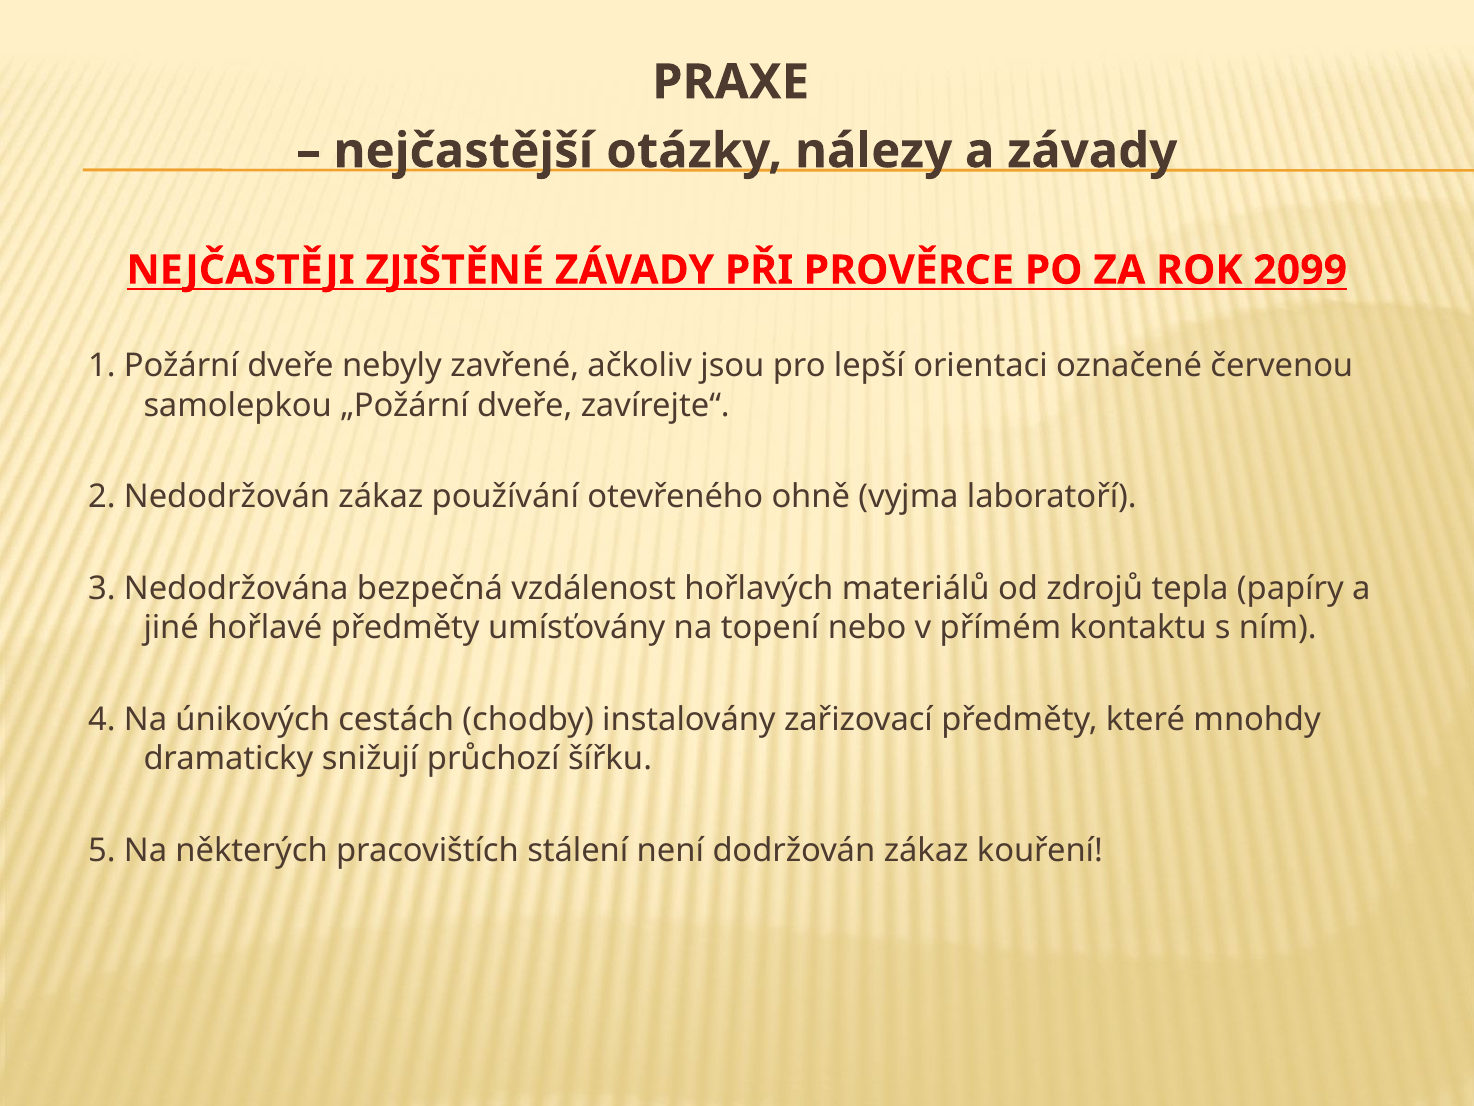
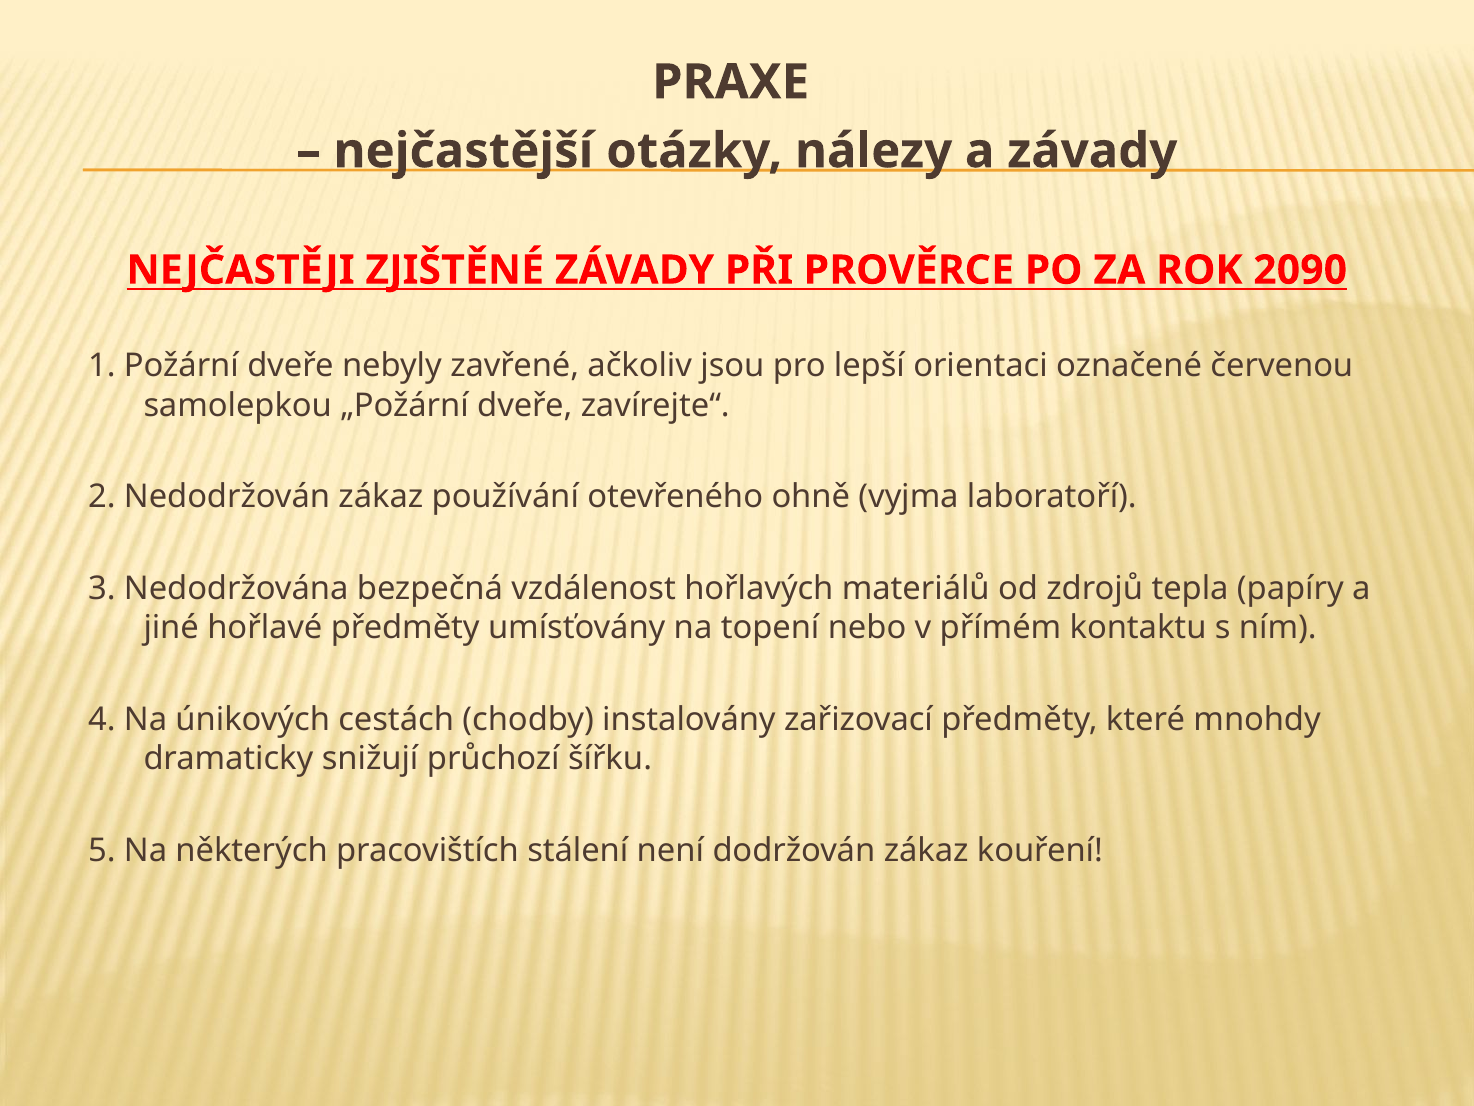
2099: 2099 -> 2090 (1300, 270)
